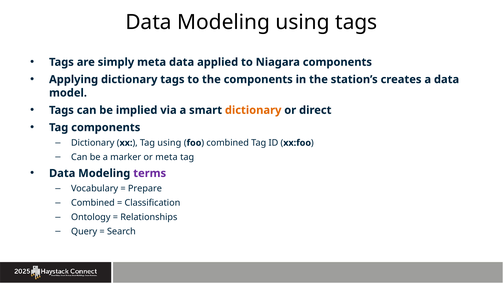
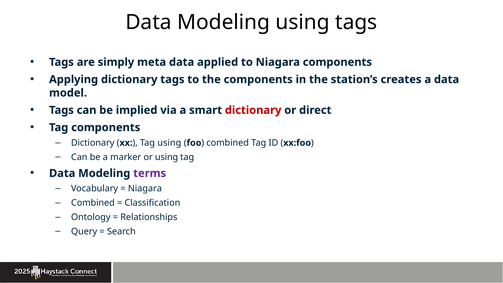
dictionary colour: orange -> red (253, 110)
or meta: meta -> using (167, 157)
Prepare: Prepare -> Niagara (145, 189)
